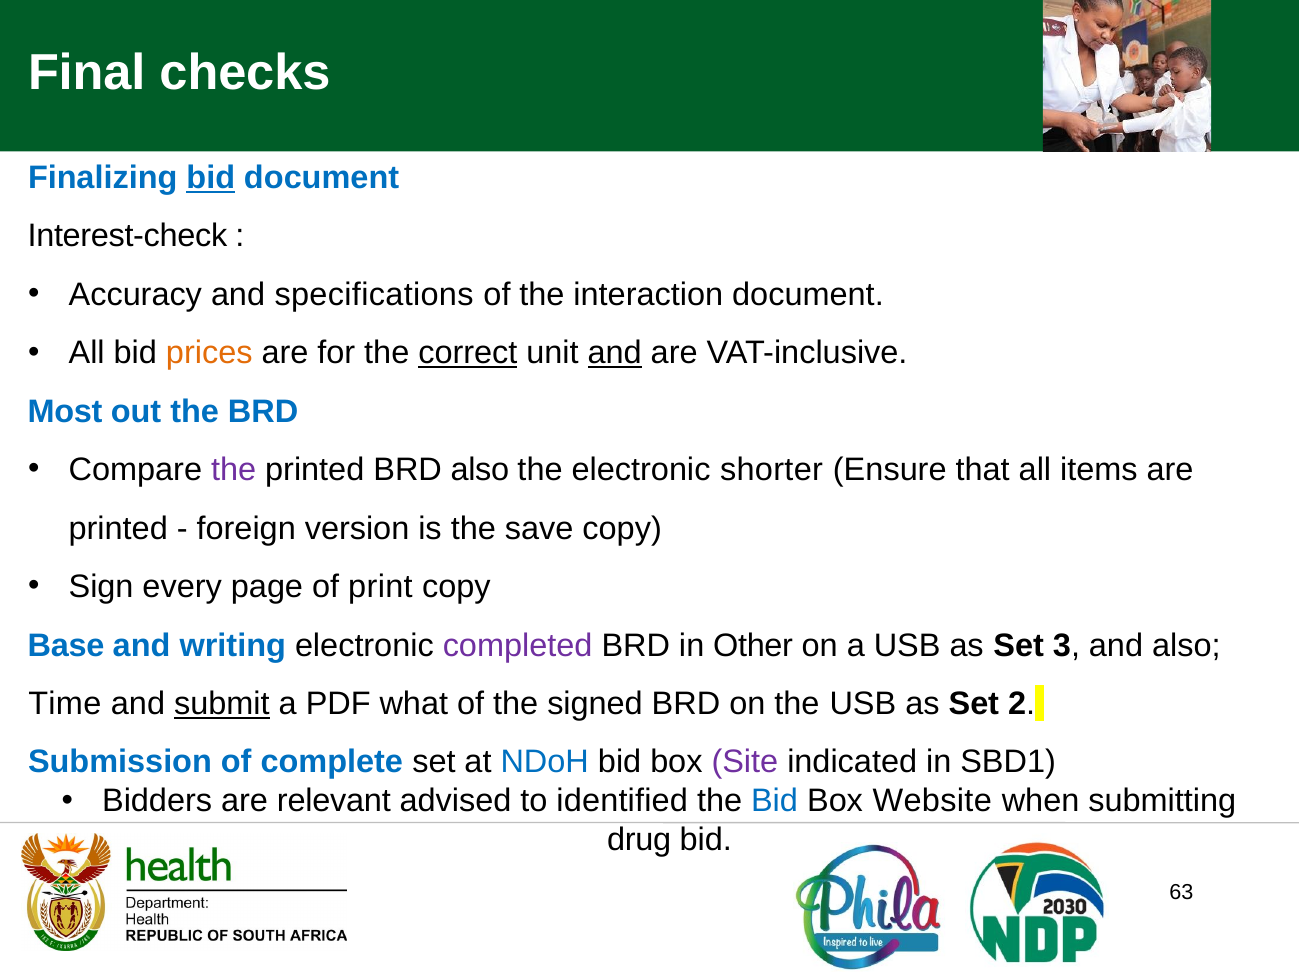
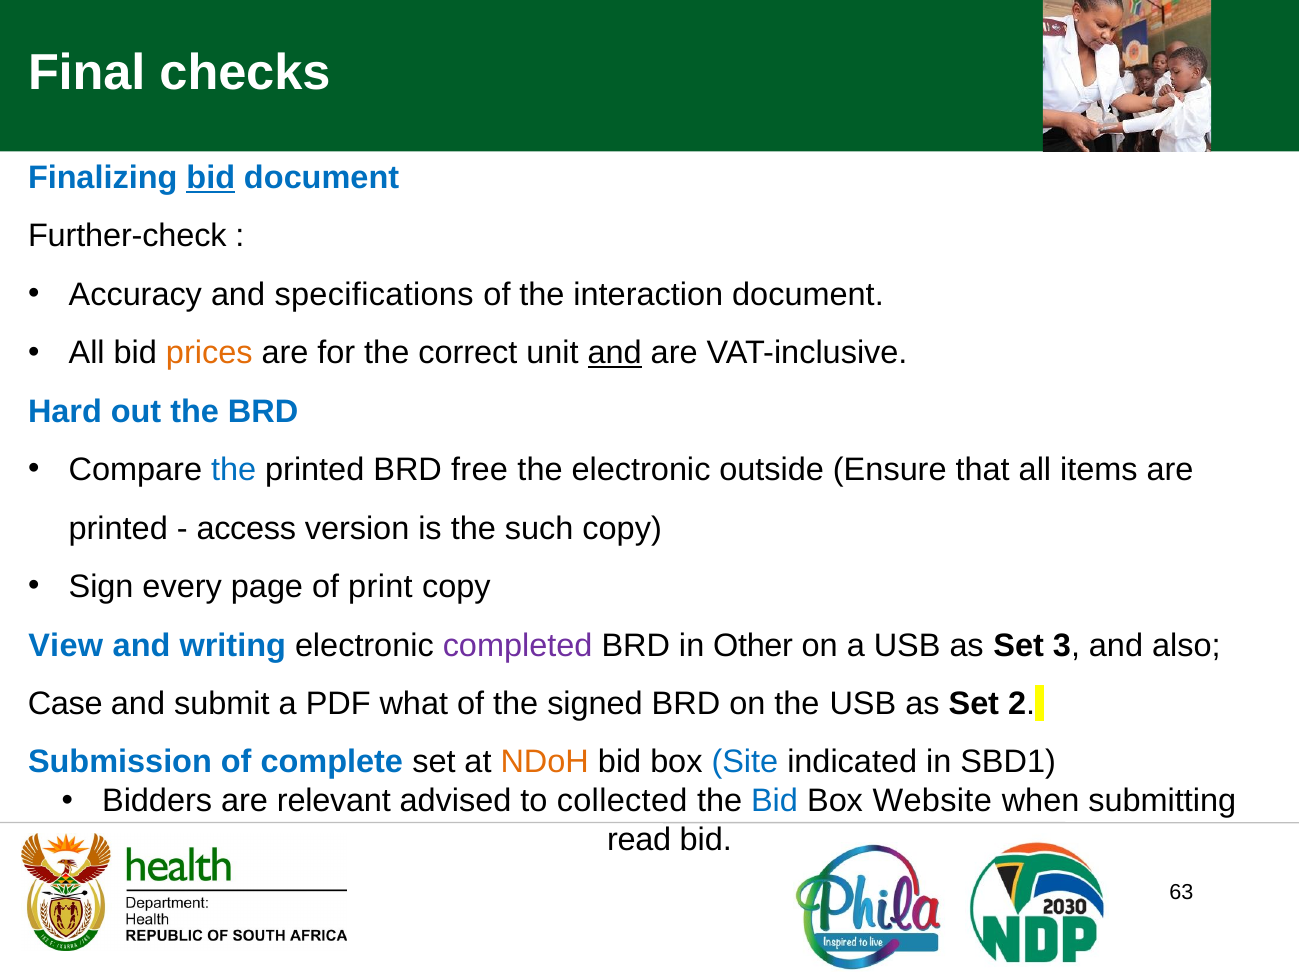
Interest-check: Interest-check -> Further-check (127, 236)
correct underline: present -> none (468, 353)
Most: Most -> Hard (65, 412)
the colour: purple -> blue (234, 470)
BRD also: also -> free (480, 470)
shorter: shorter -> outside (772, 470)
foreign: foreign -> access (246, 529)
save: save -> such (539, 529)
Base: Base -> View (66, 645)
Time: Time -> Case (65, 704)
submit underline: present -> none (222, 704)
NDoH colour: blue -> orange (545, 762)
Site colour: purple -> blue (745, 762)
identified: identified -> collected (622, 801)
drug: drug -> read (639, 840)
